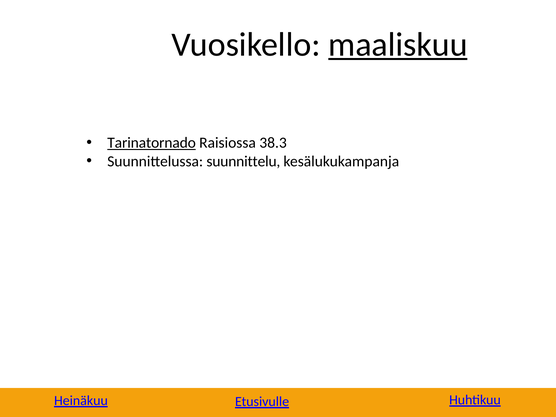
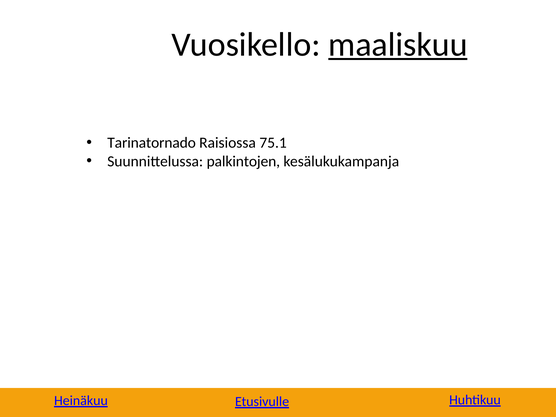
Tarinatornado underline: present -> none (152, 143)
38.3: 38.3 -> 75.1 (273, 143)
suunnittelu: suunnittelu -> palkintojen (243, 161)
